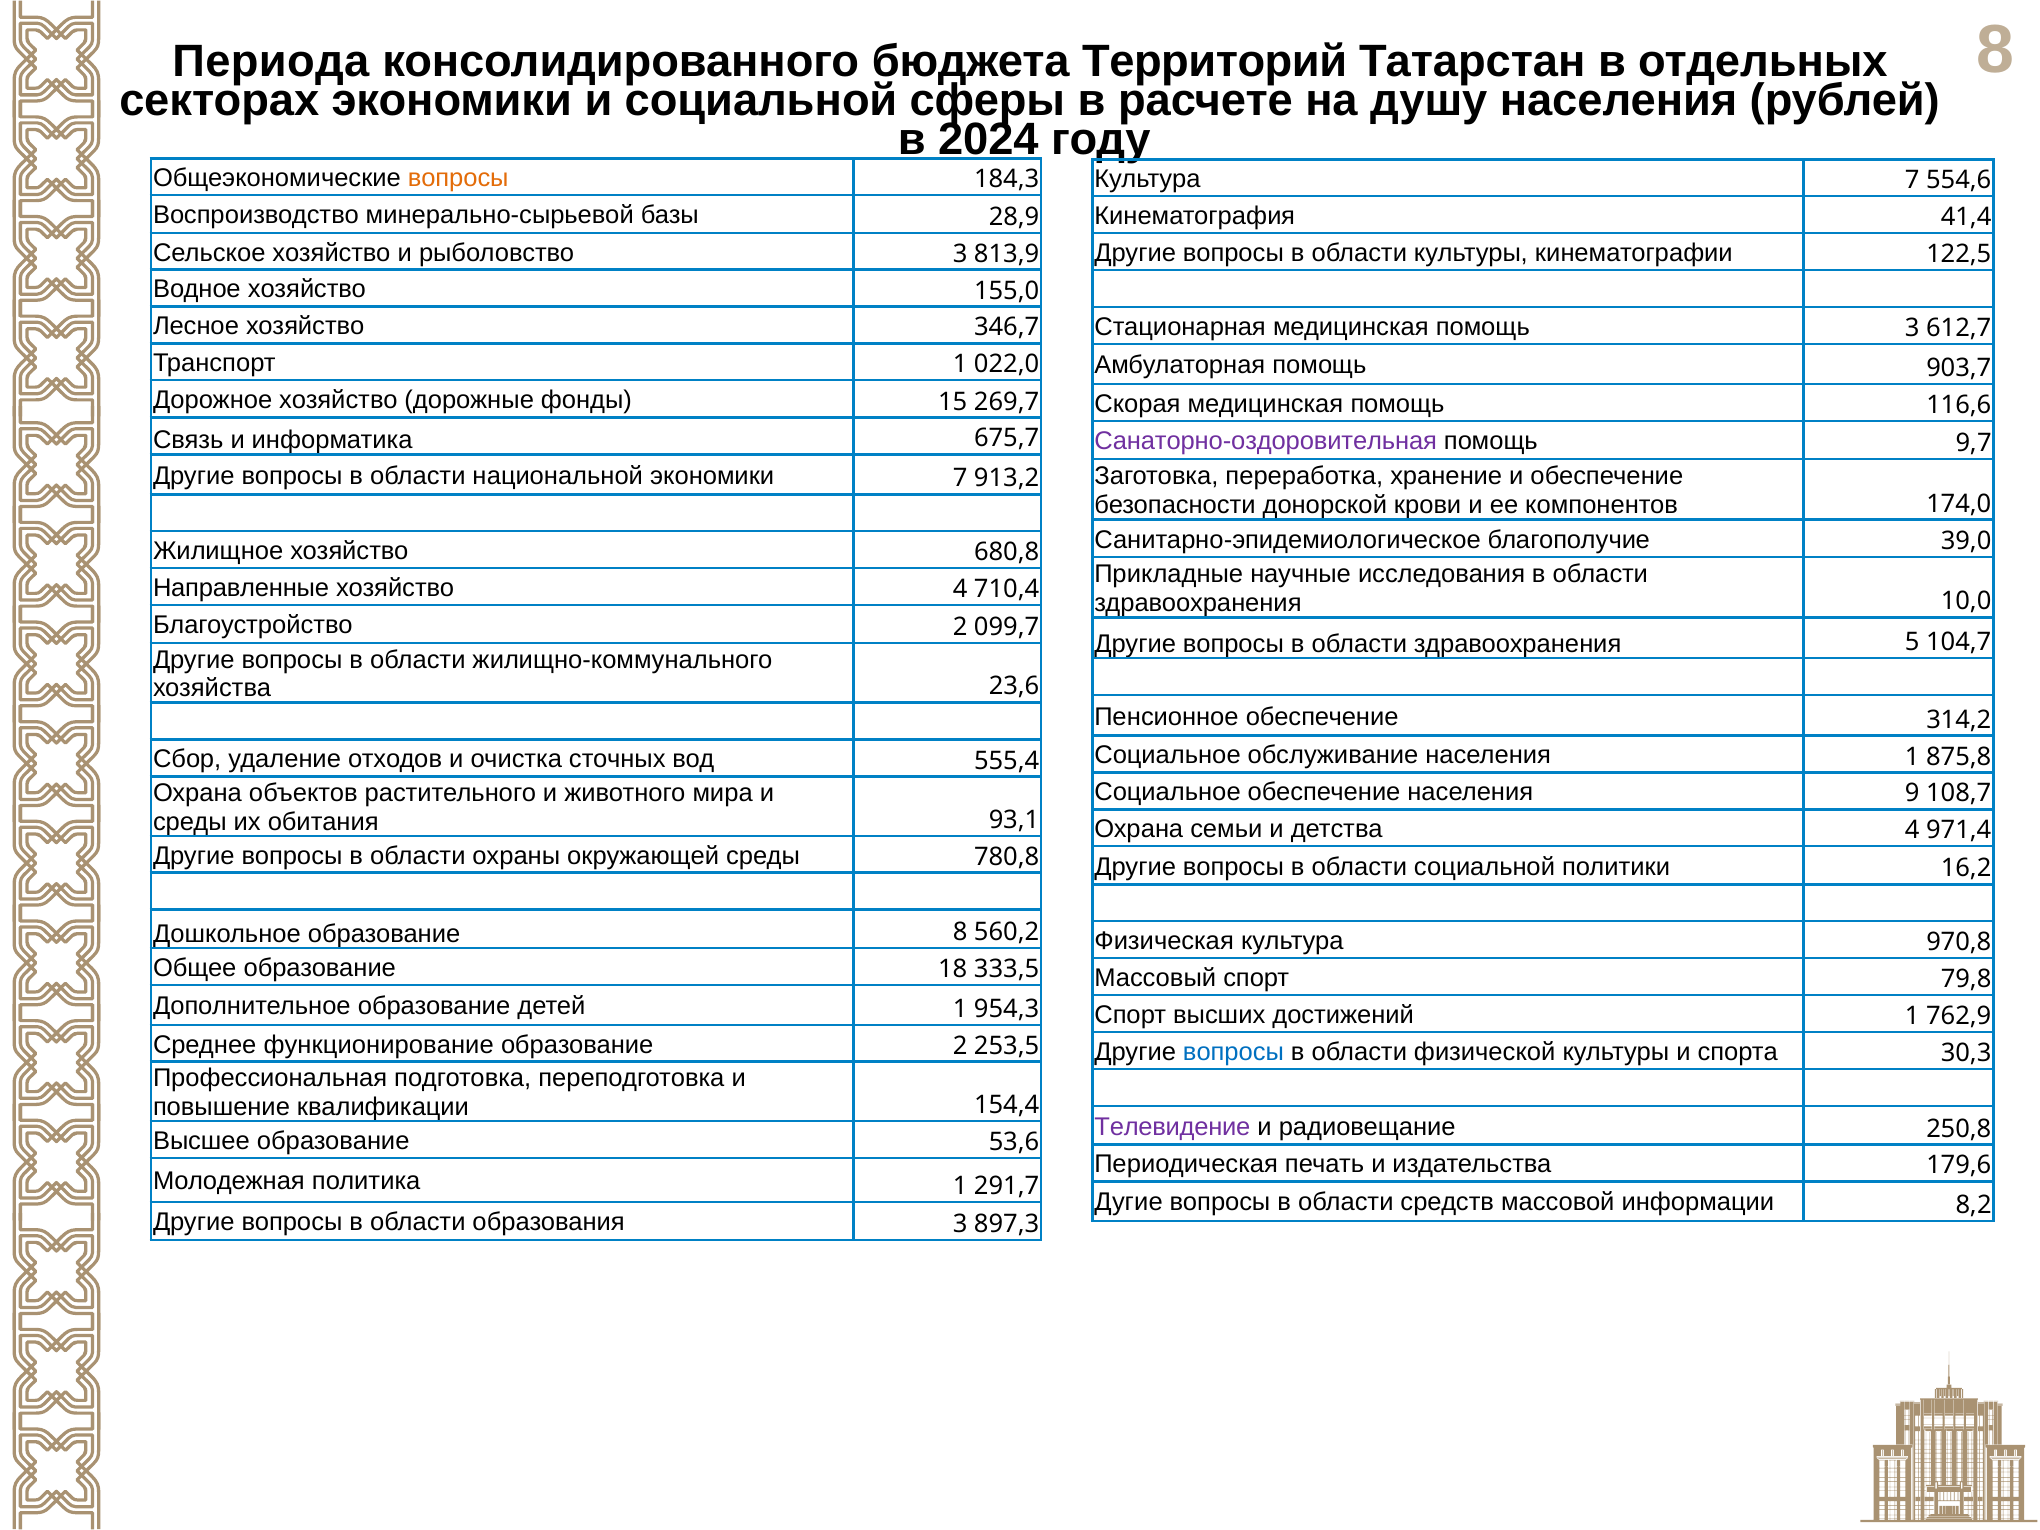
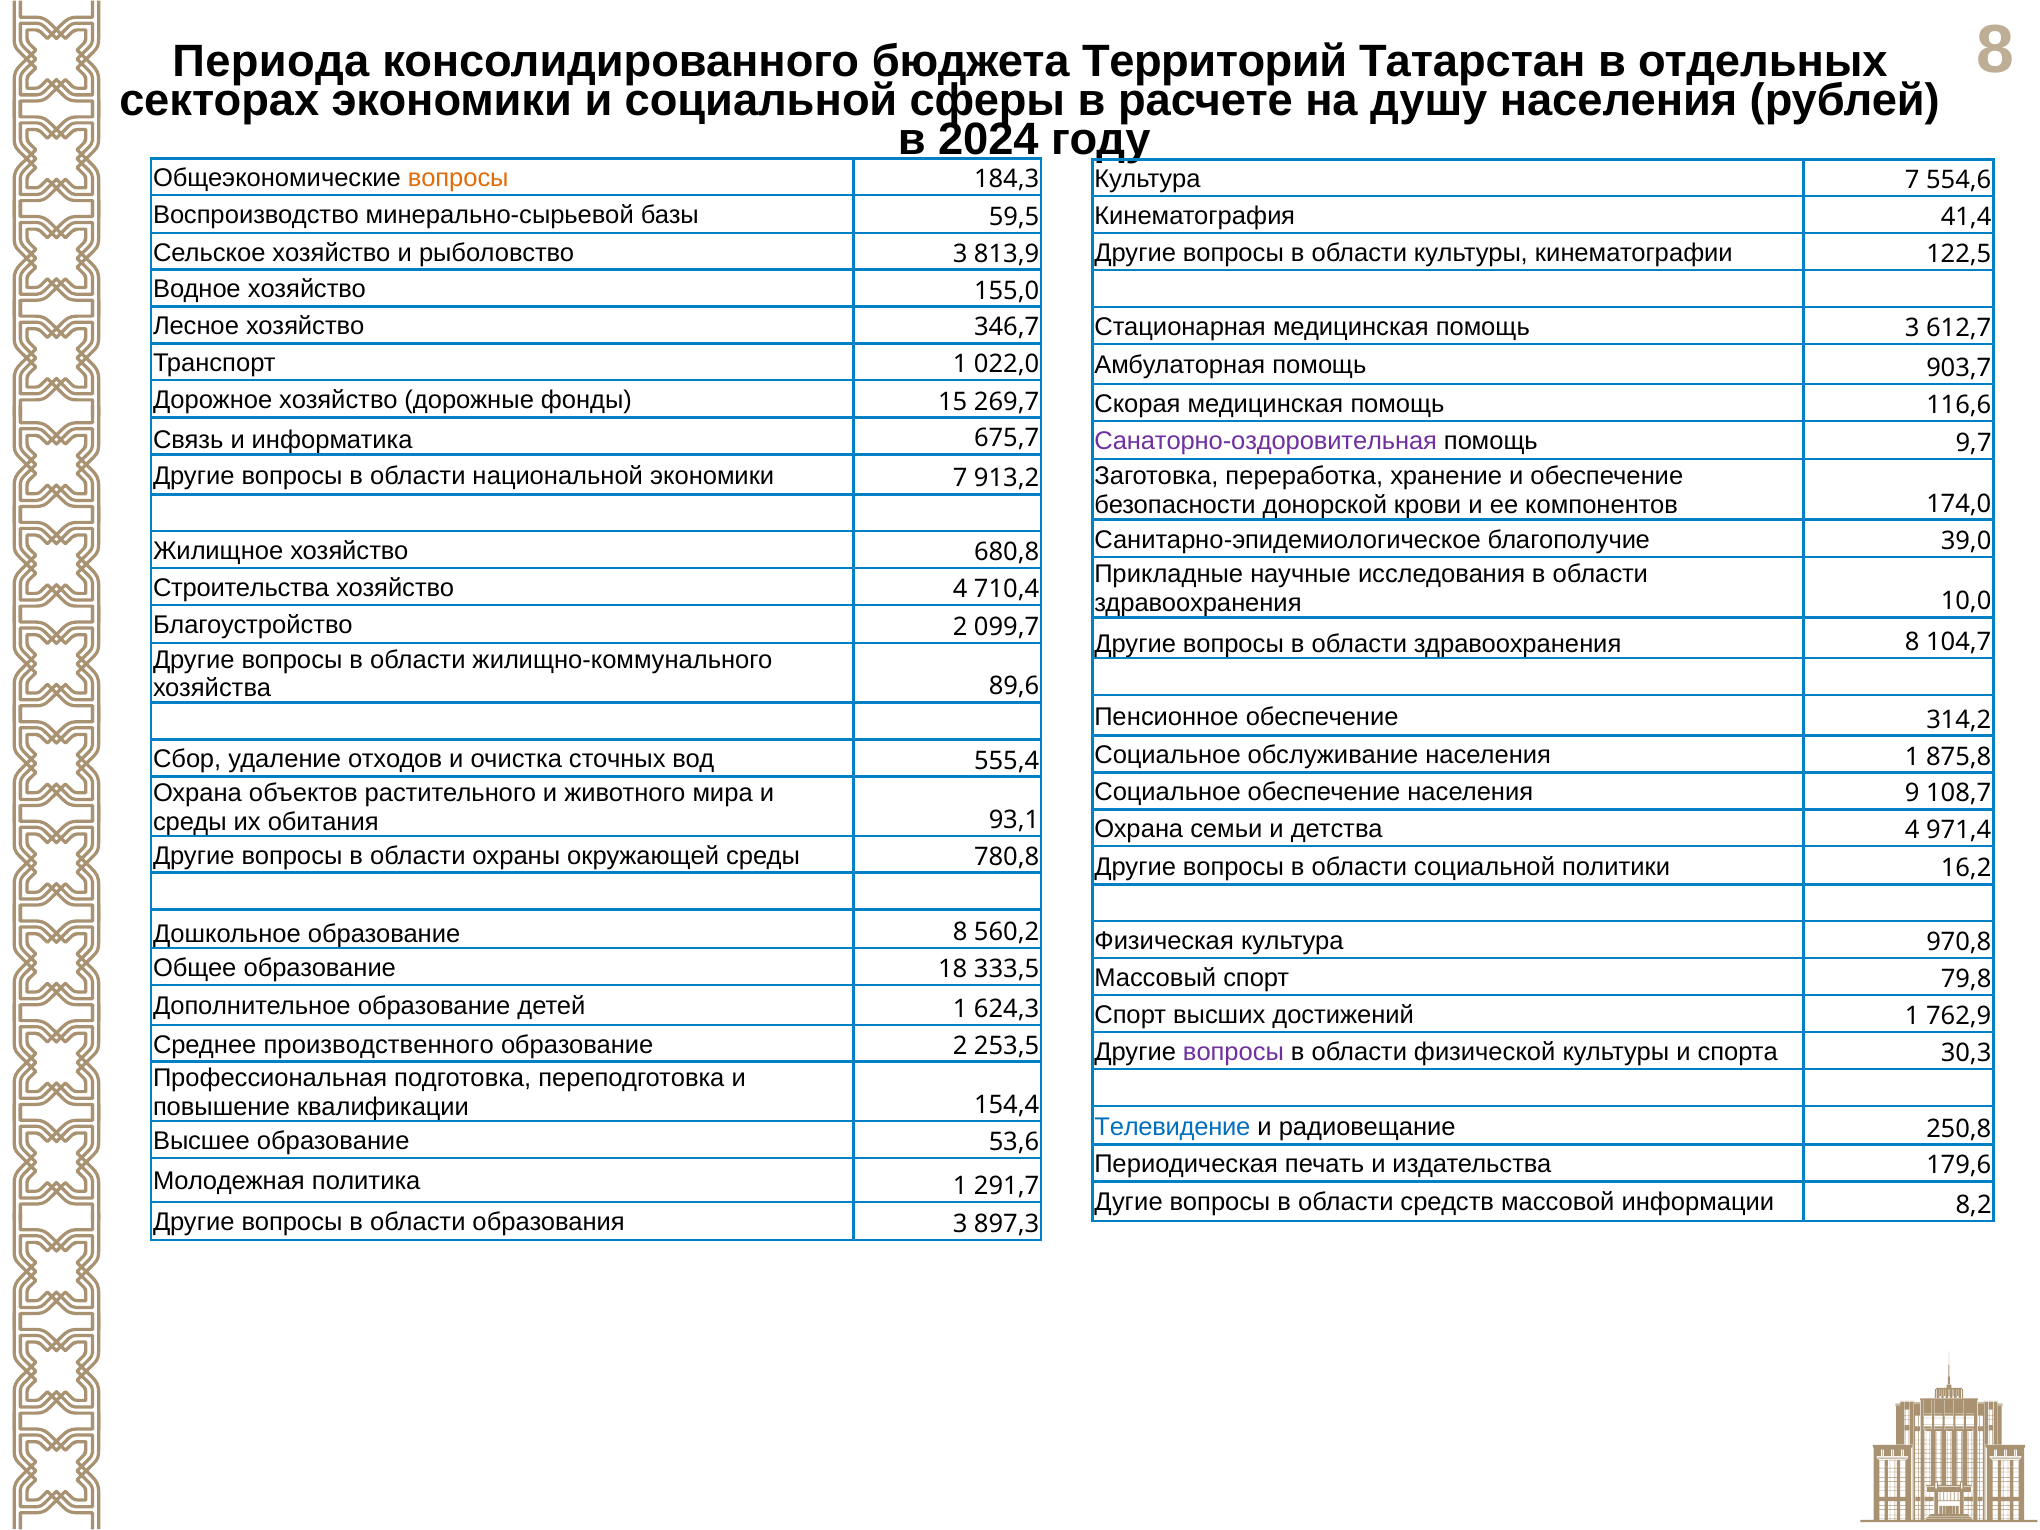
28,9: 28,9 -> 59,5 (1014, 217)
Направленные: Направленные -> Строительства (241, 588)
здравоохранения 5: 5 -> 8 (1912, 642)
23,6: 23,6 -> 89,6 (1014, 687)
954,3: 954,3 -> 624,3 (1007, 1009)
функционирование: функционирование -> производственного (379, 1045)
вопросы colour: blue -> purple (1233, 1052)
Телевидение colour: purple -> blue (1172, 1127)
